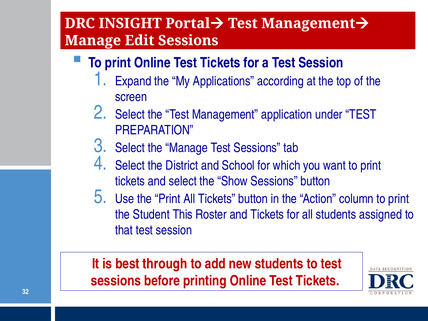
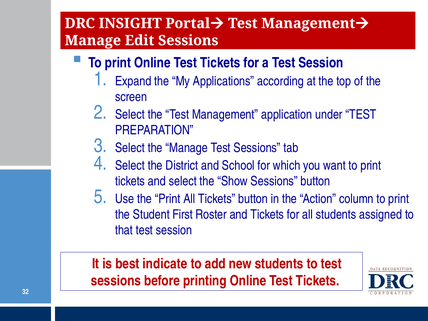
This: This -> First (183, 215)
through: through -> indicate (165, 264)
